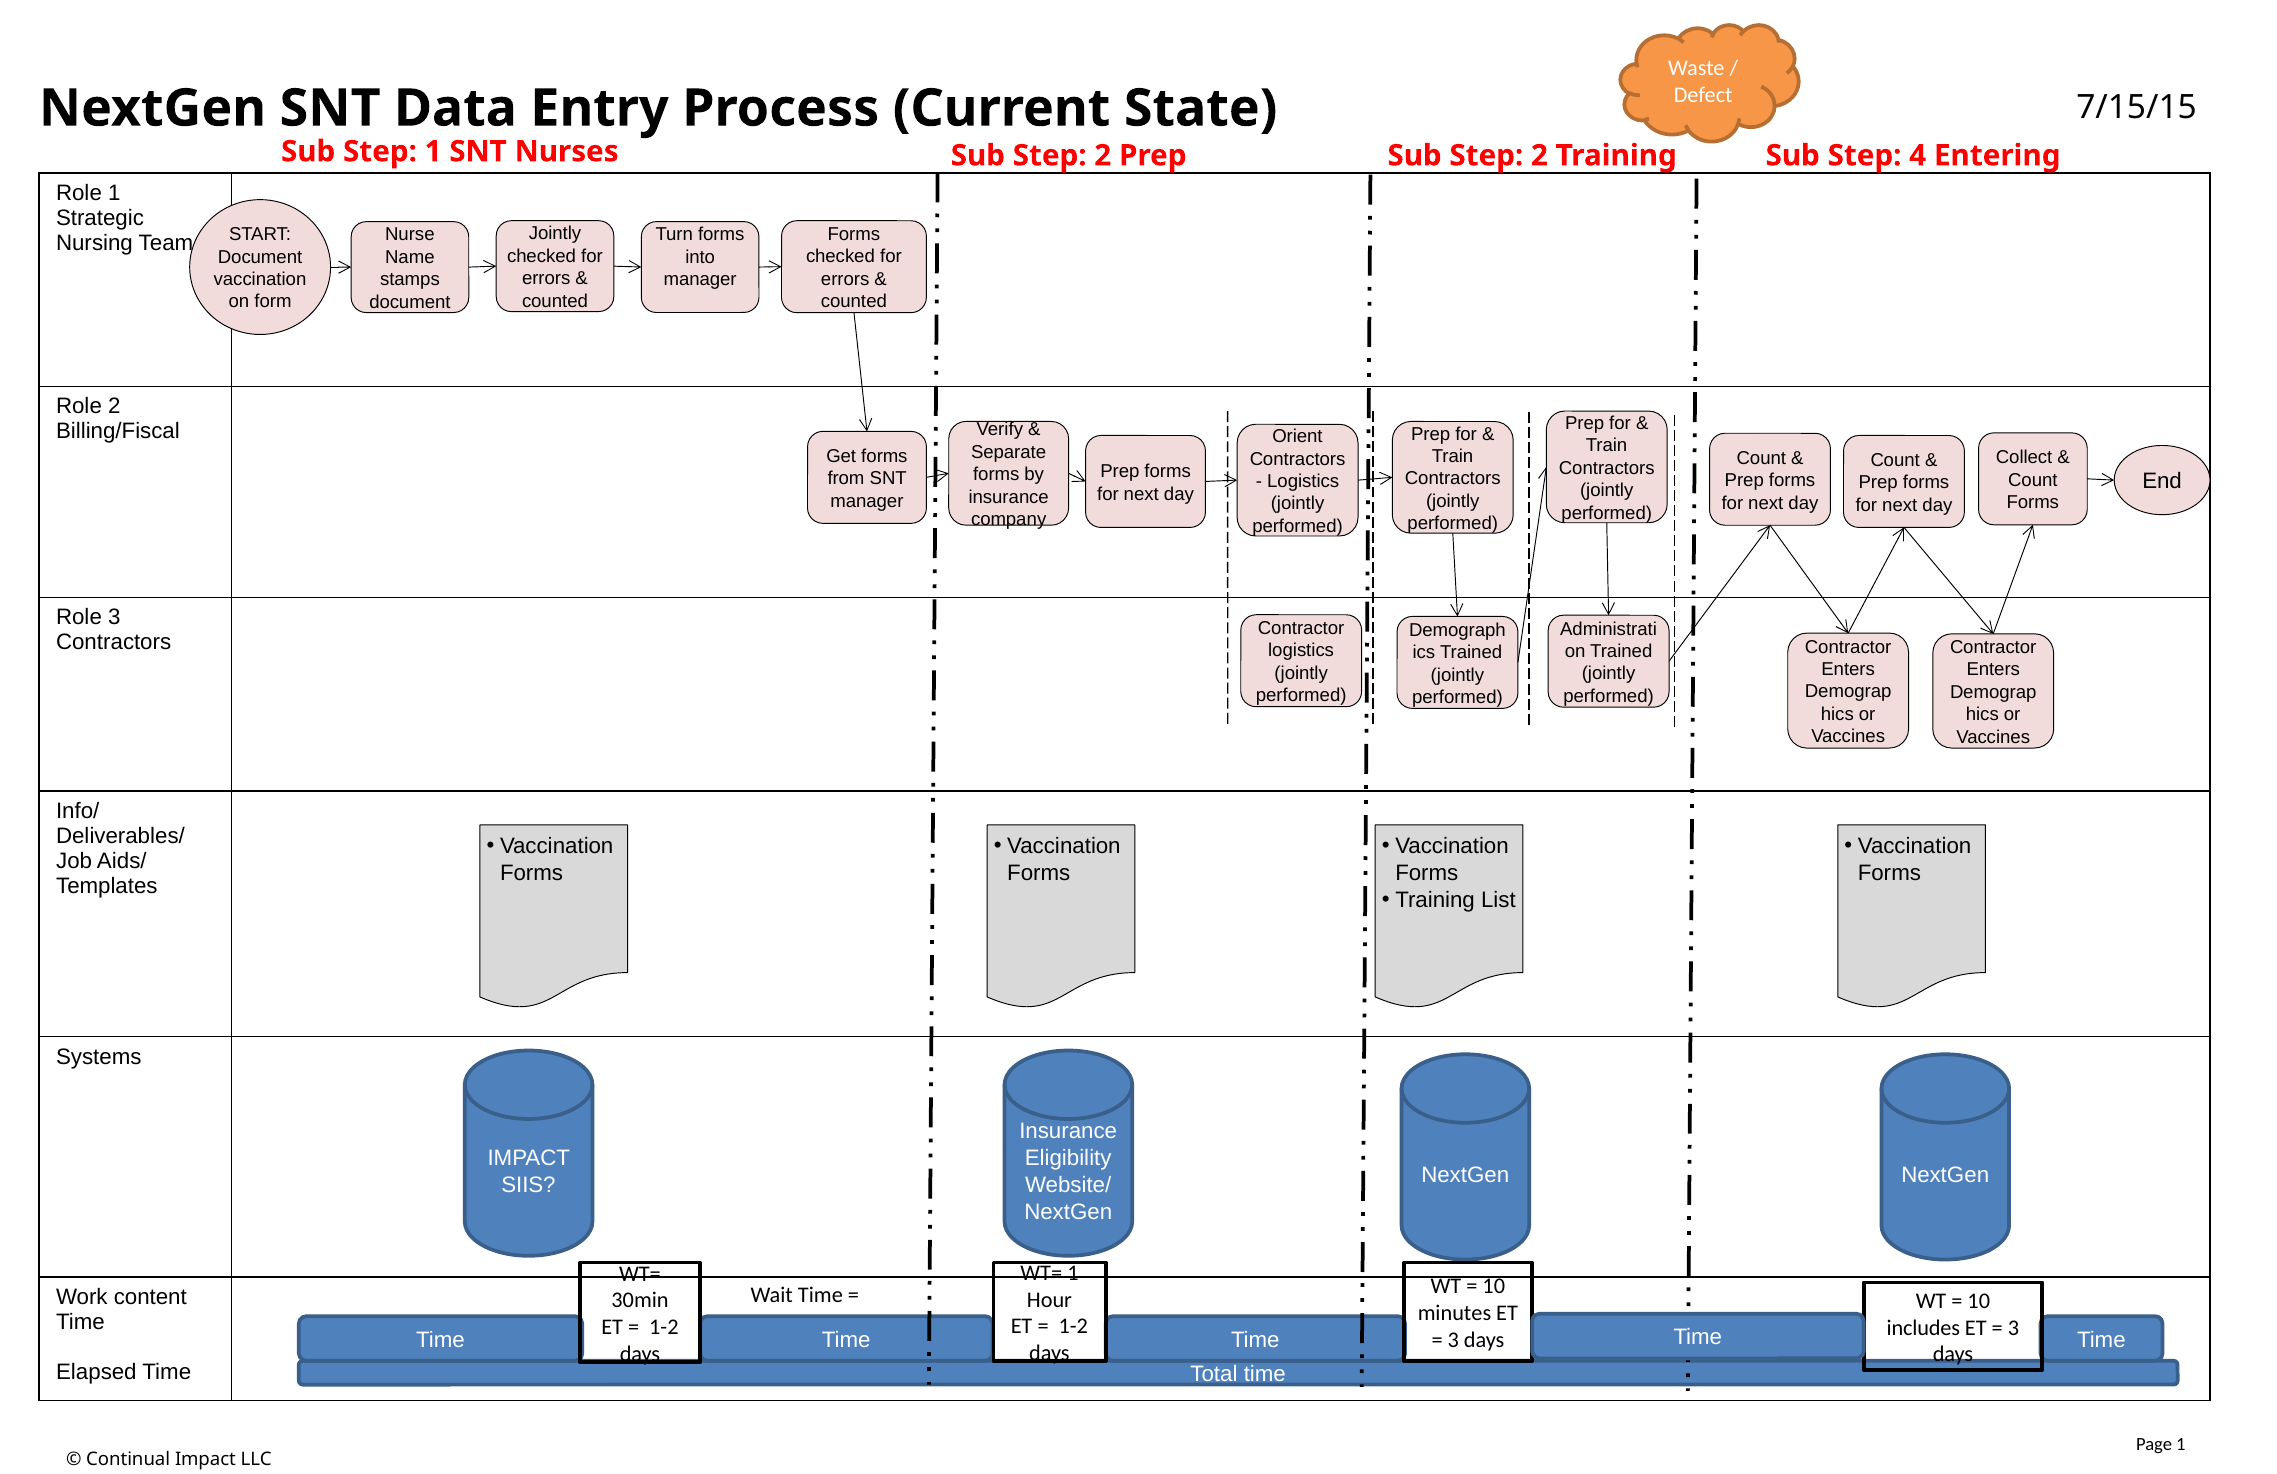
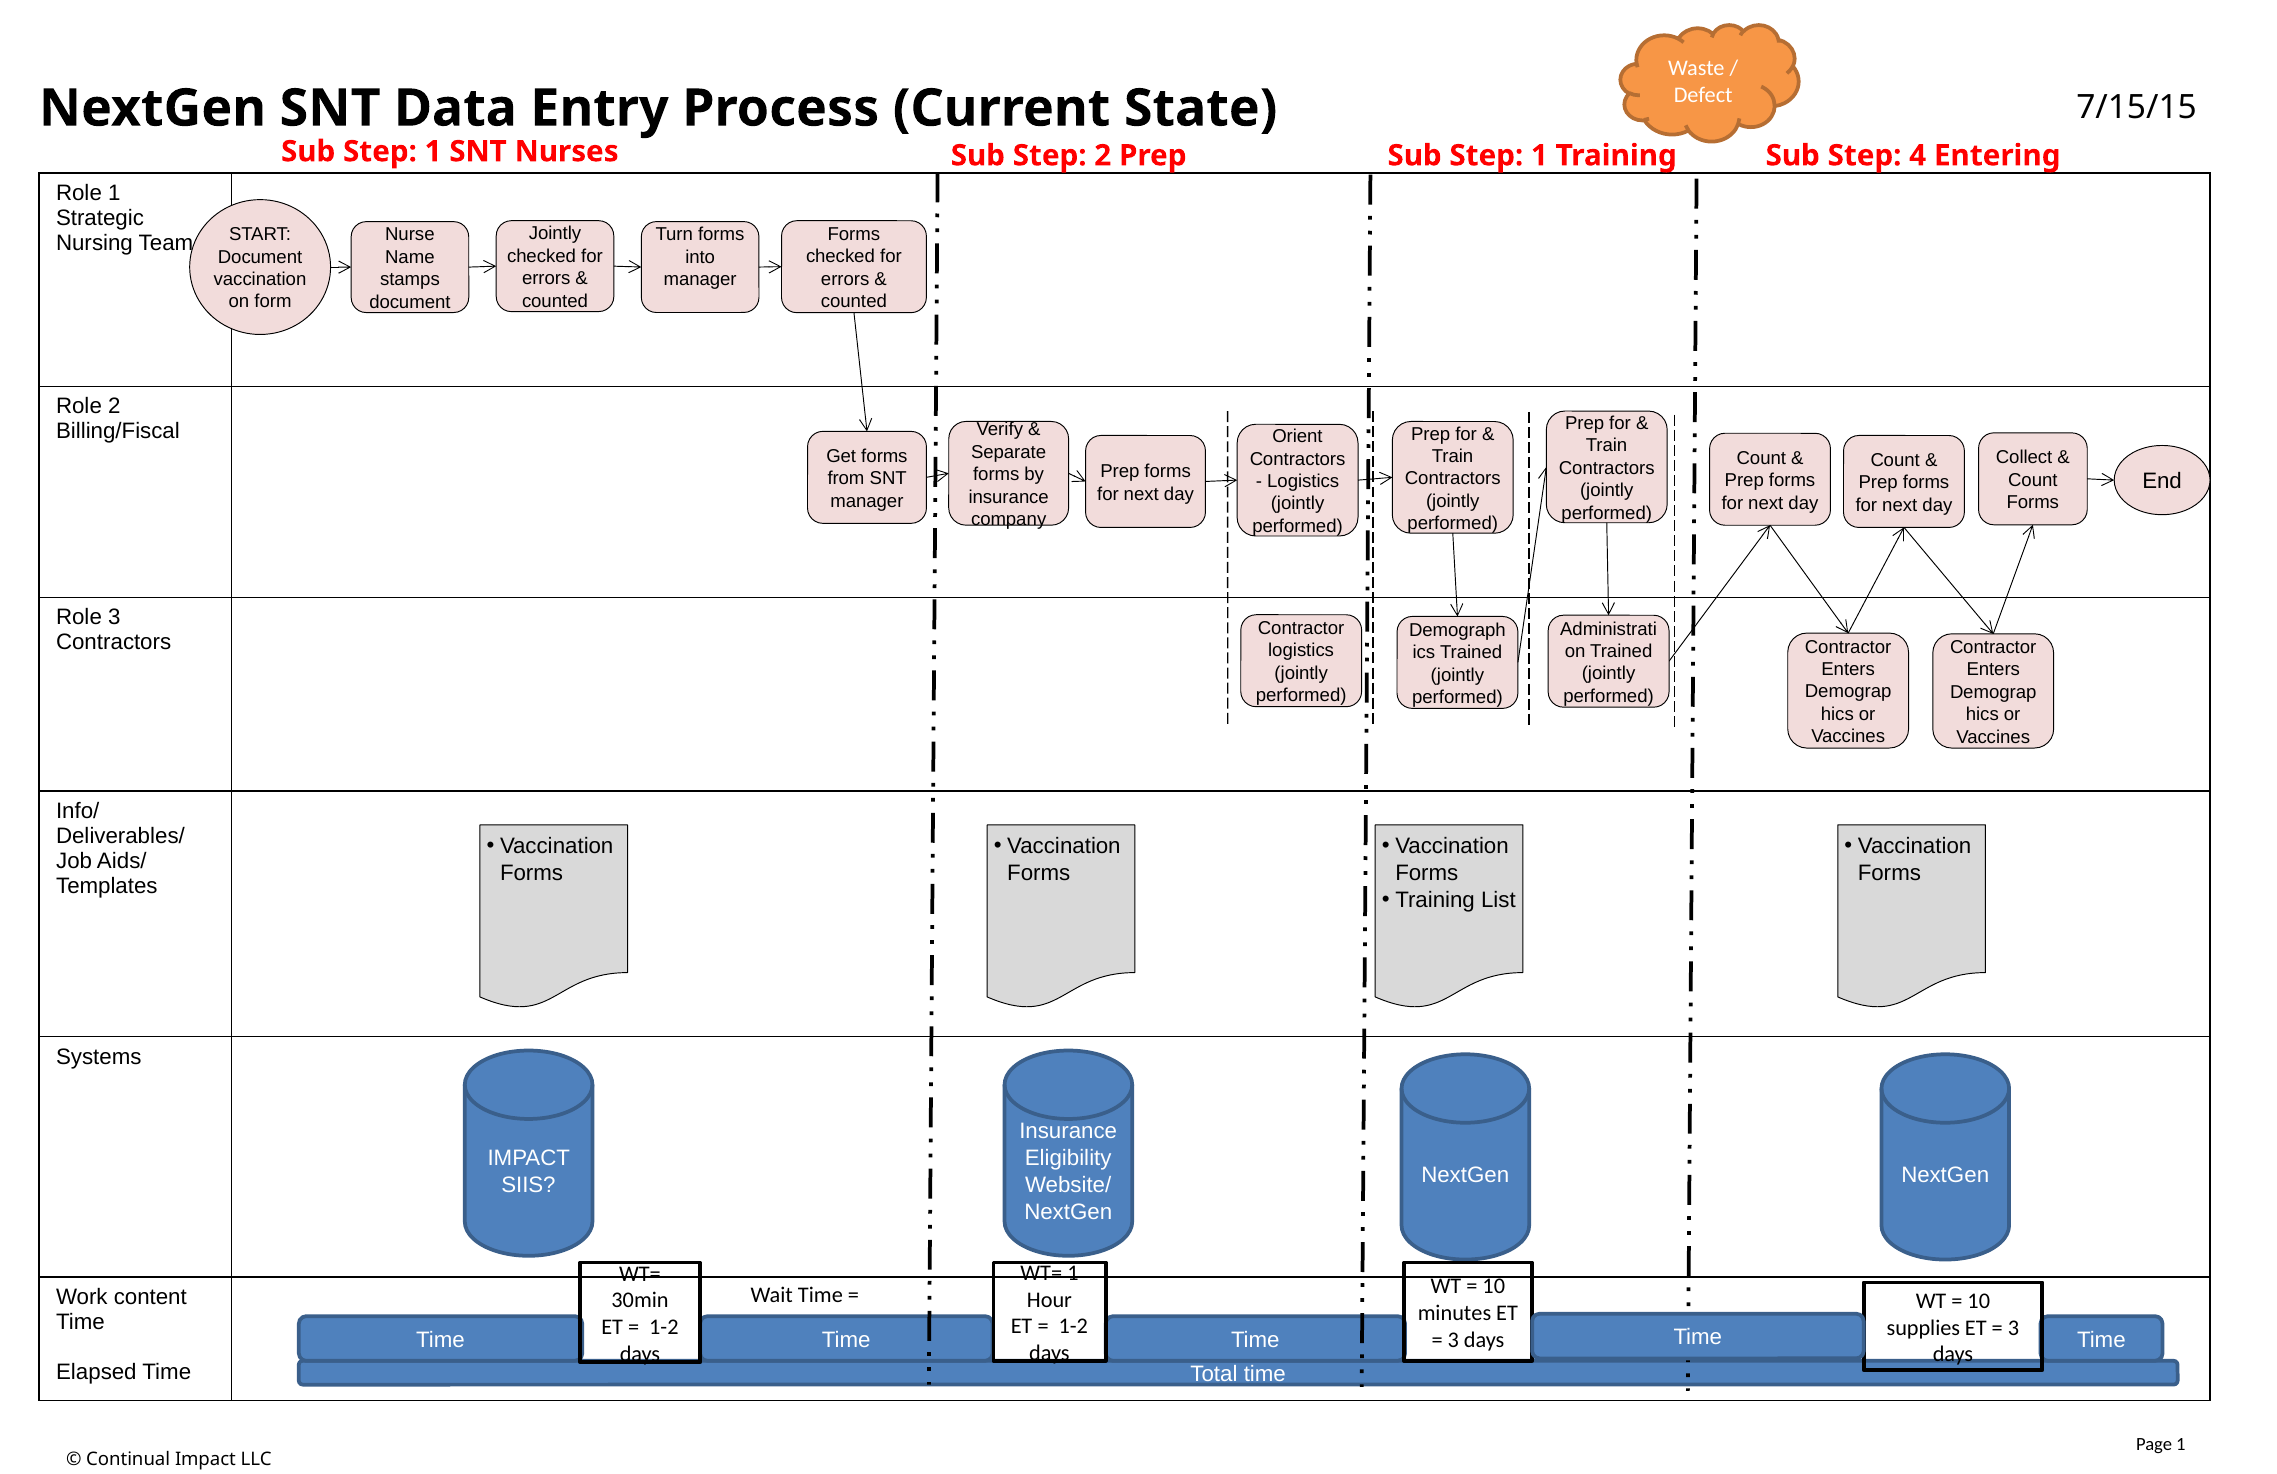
2: 2 -> 1 (1539, 156)
includes: includes -> supplies (1923, 1327)
